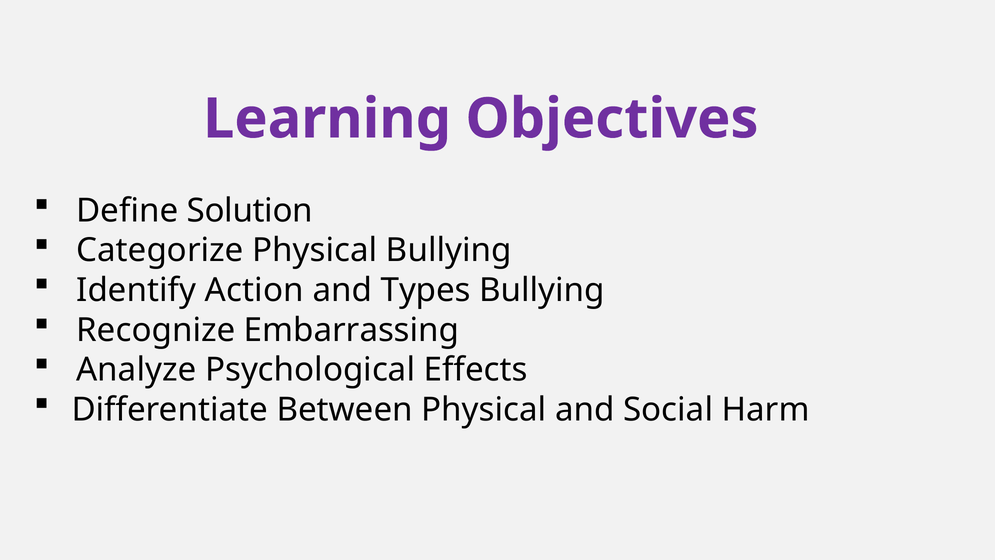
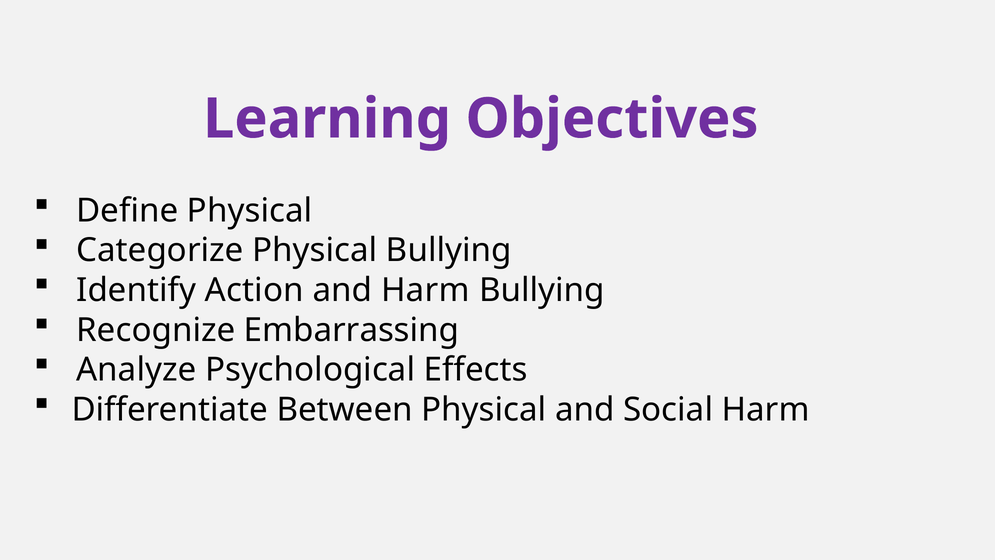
Define Solution: Solution -> Physical (250, 211)
and Types: Types -> Harm (425, 290)
